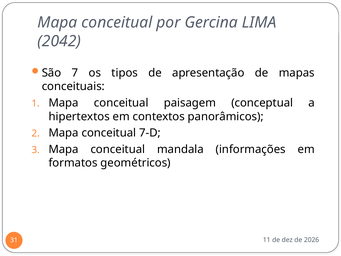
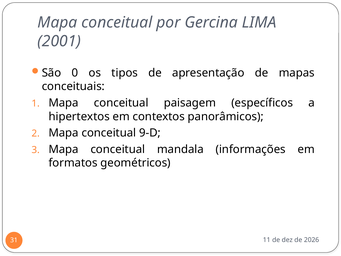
2042: 2042 -> 2001 (59, 41)
7: 7 -> 0 (75, 73)
conceptual: conceptual -> específicos (262, 103)
7-D: 7-D -> 9-D (150, 133)
